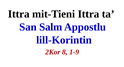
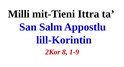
Ittra: Ittra -> Milli (19, 14)
